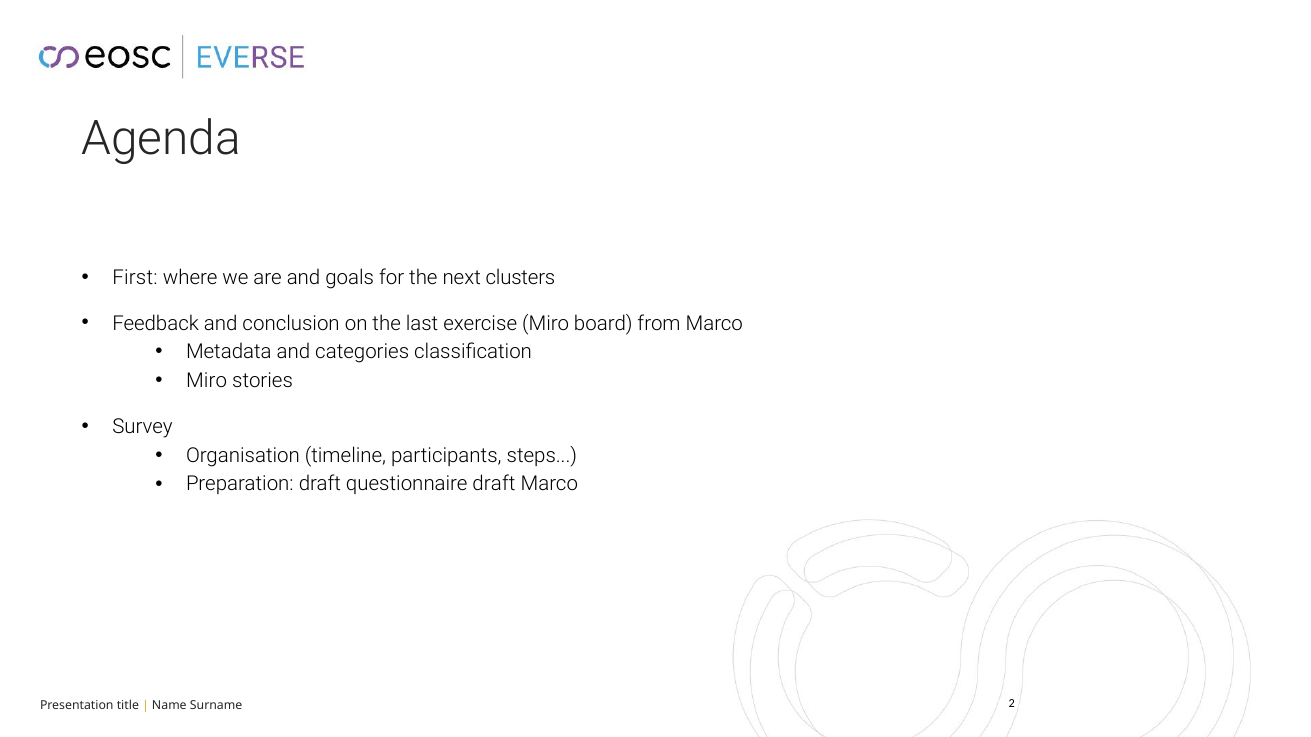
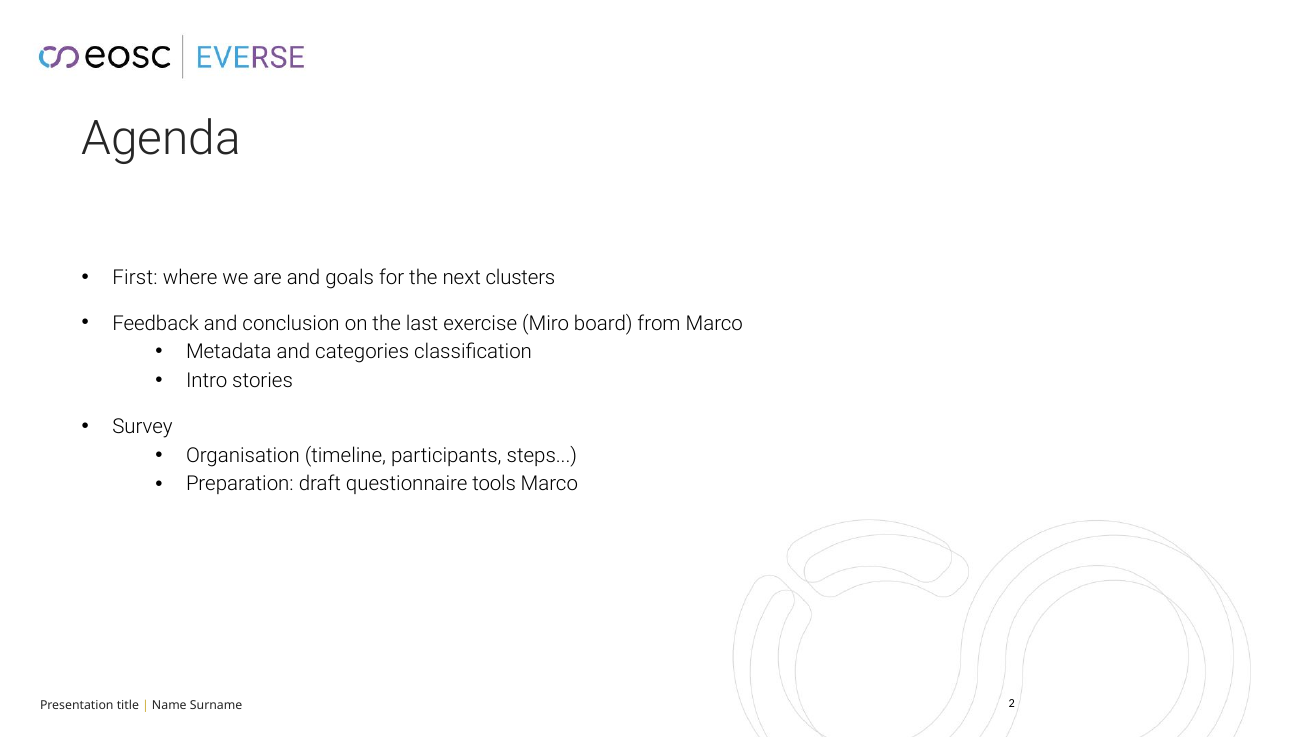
Miro: Miro -> Intro (207, 381)
questionnaire draft: draft -> tools (494, 485)
